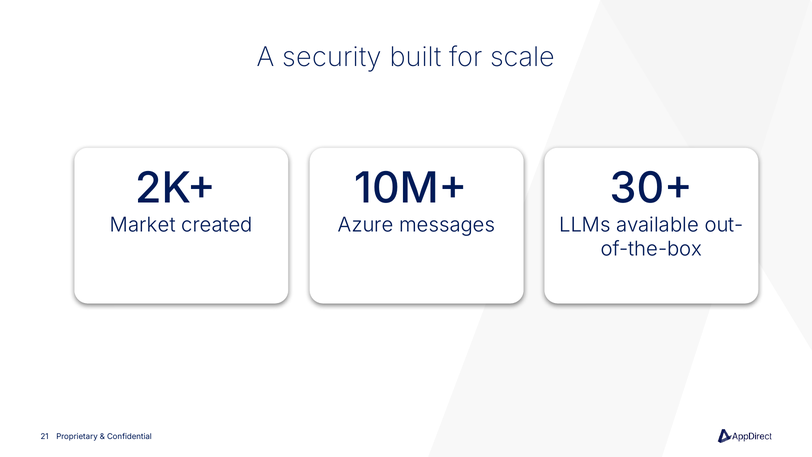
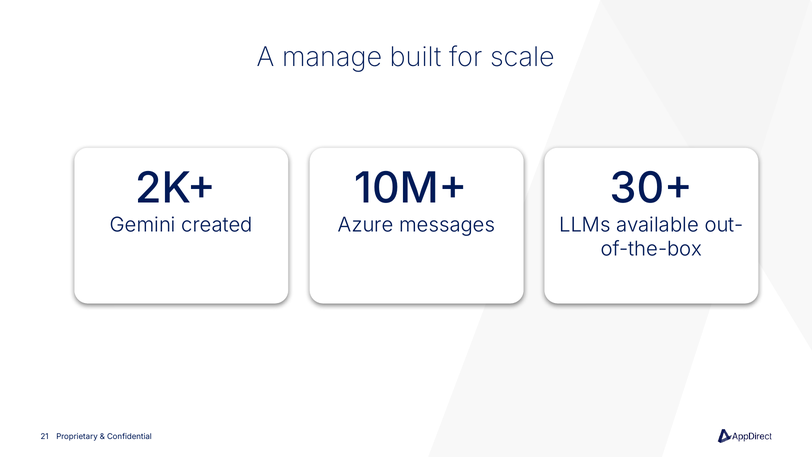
security: security -> manage (332, 57)
Market: Market -> Gemini (143, 225)
